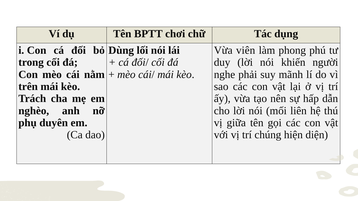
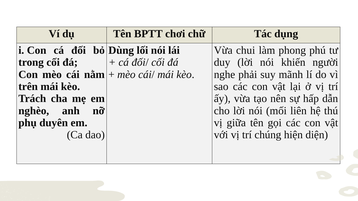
viên: viên -> chui (246, 50)
